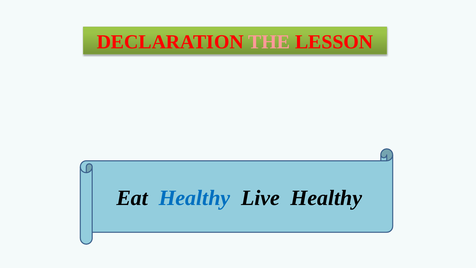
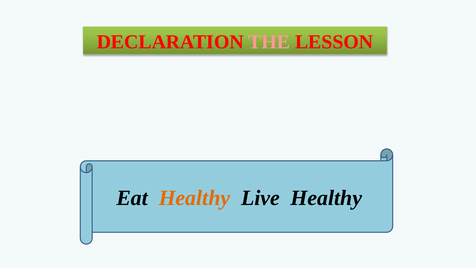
Healthy colour: blue -> orange (194, 198)
